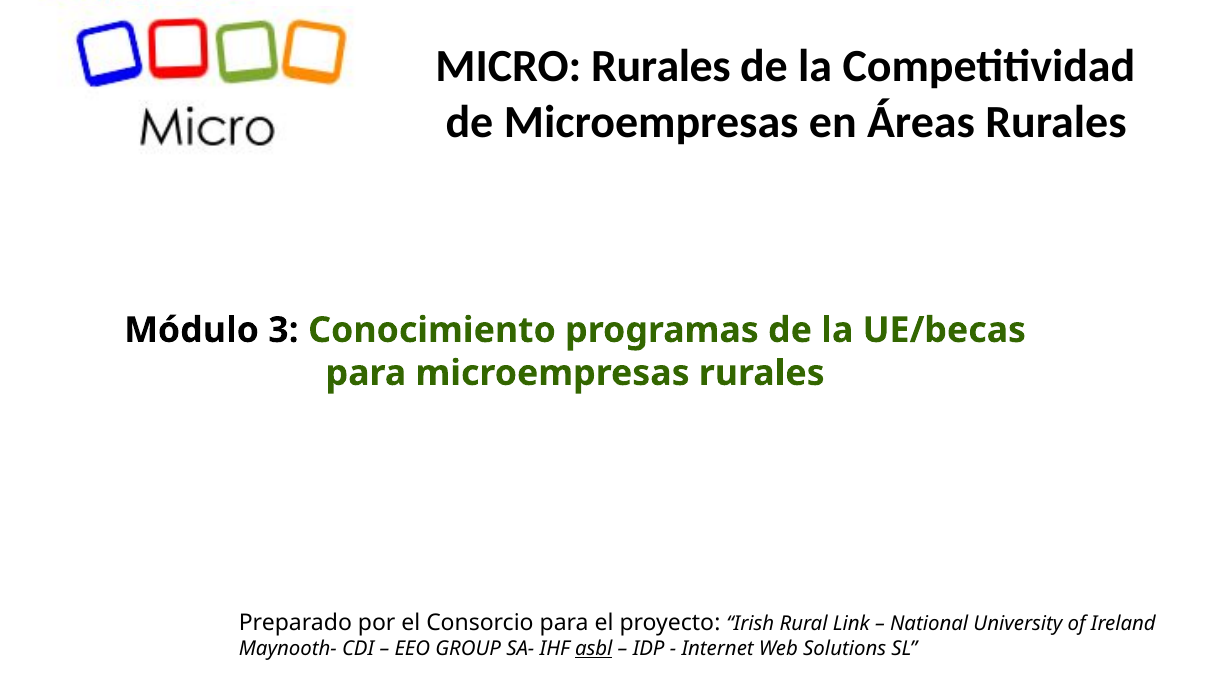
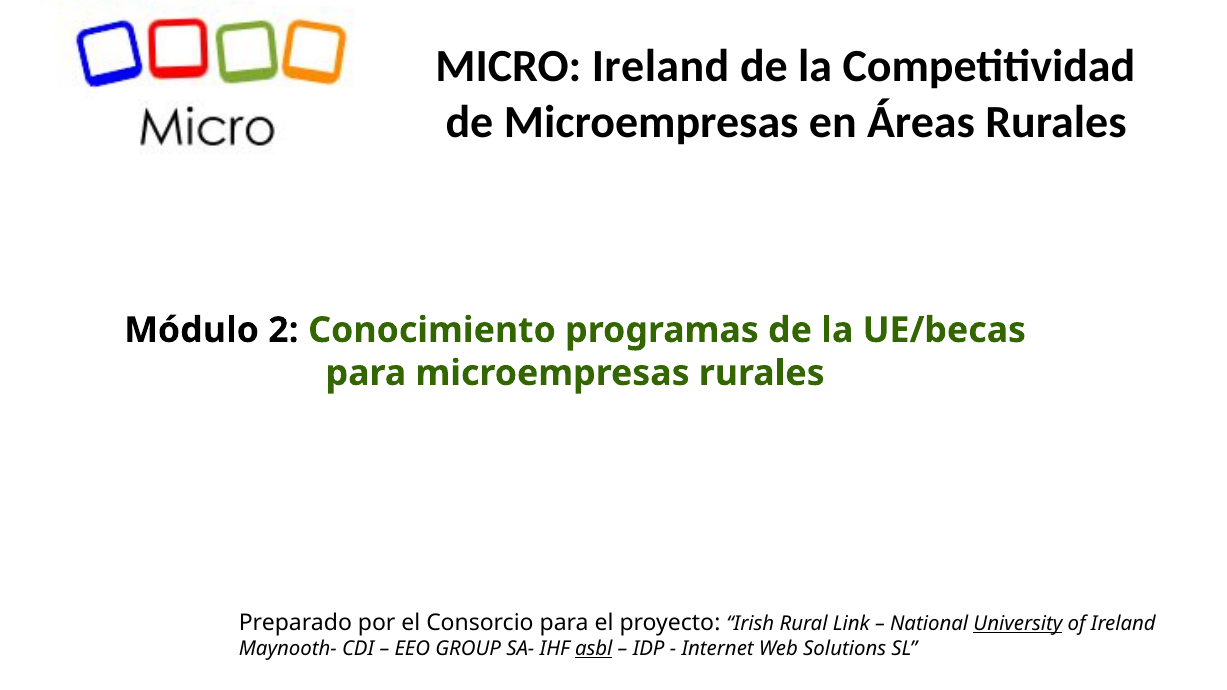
MICRO Rurales: Rurales -> Ireland (661, 67)
3: 3 -> 2 (283, 330)
University underline: none -> present (1018, 624)
